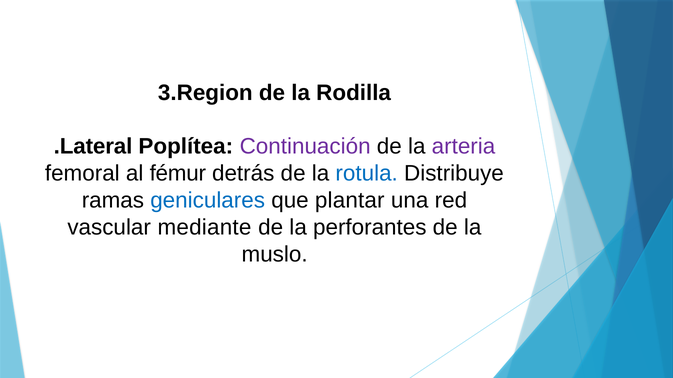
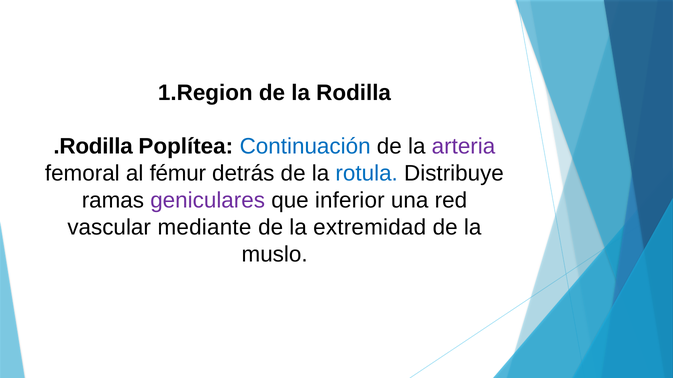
3.Region: 3.Region -> 1.Region (205, 93)
.Lateral: .Lateral -> .Rodilla (93, 147)
Continuación colour: purple -> blue (305, 147)
geniculares colour: blue -> purple (208, 201)
plantar: plantar -> inferior (350, 201)
perforantes: perforantes -> extremidad (370, 228)
